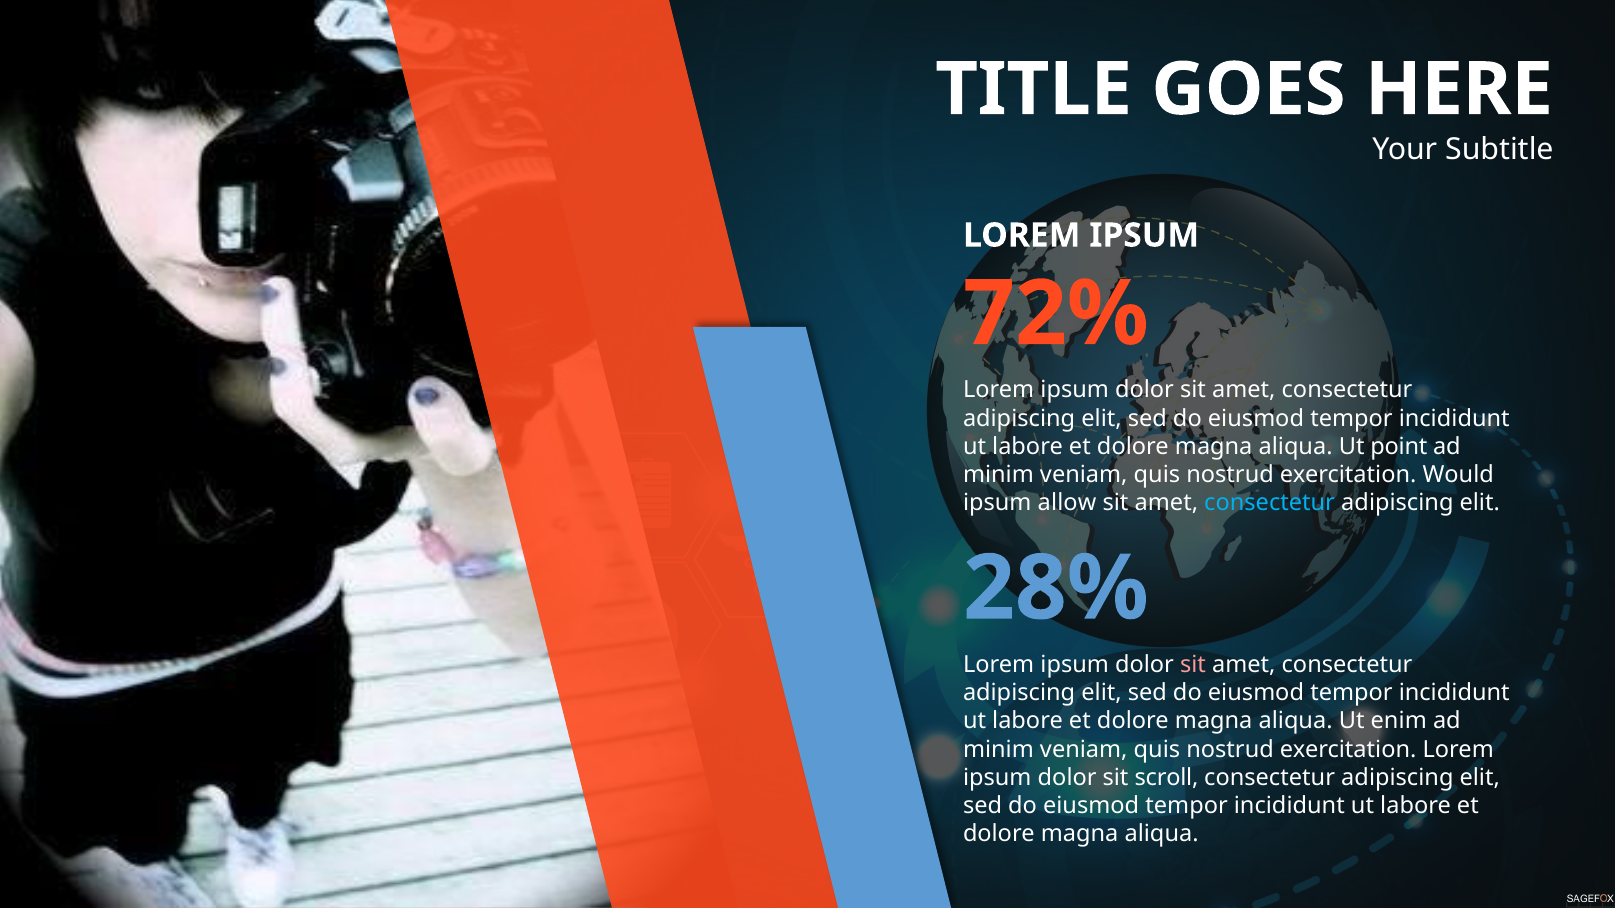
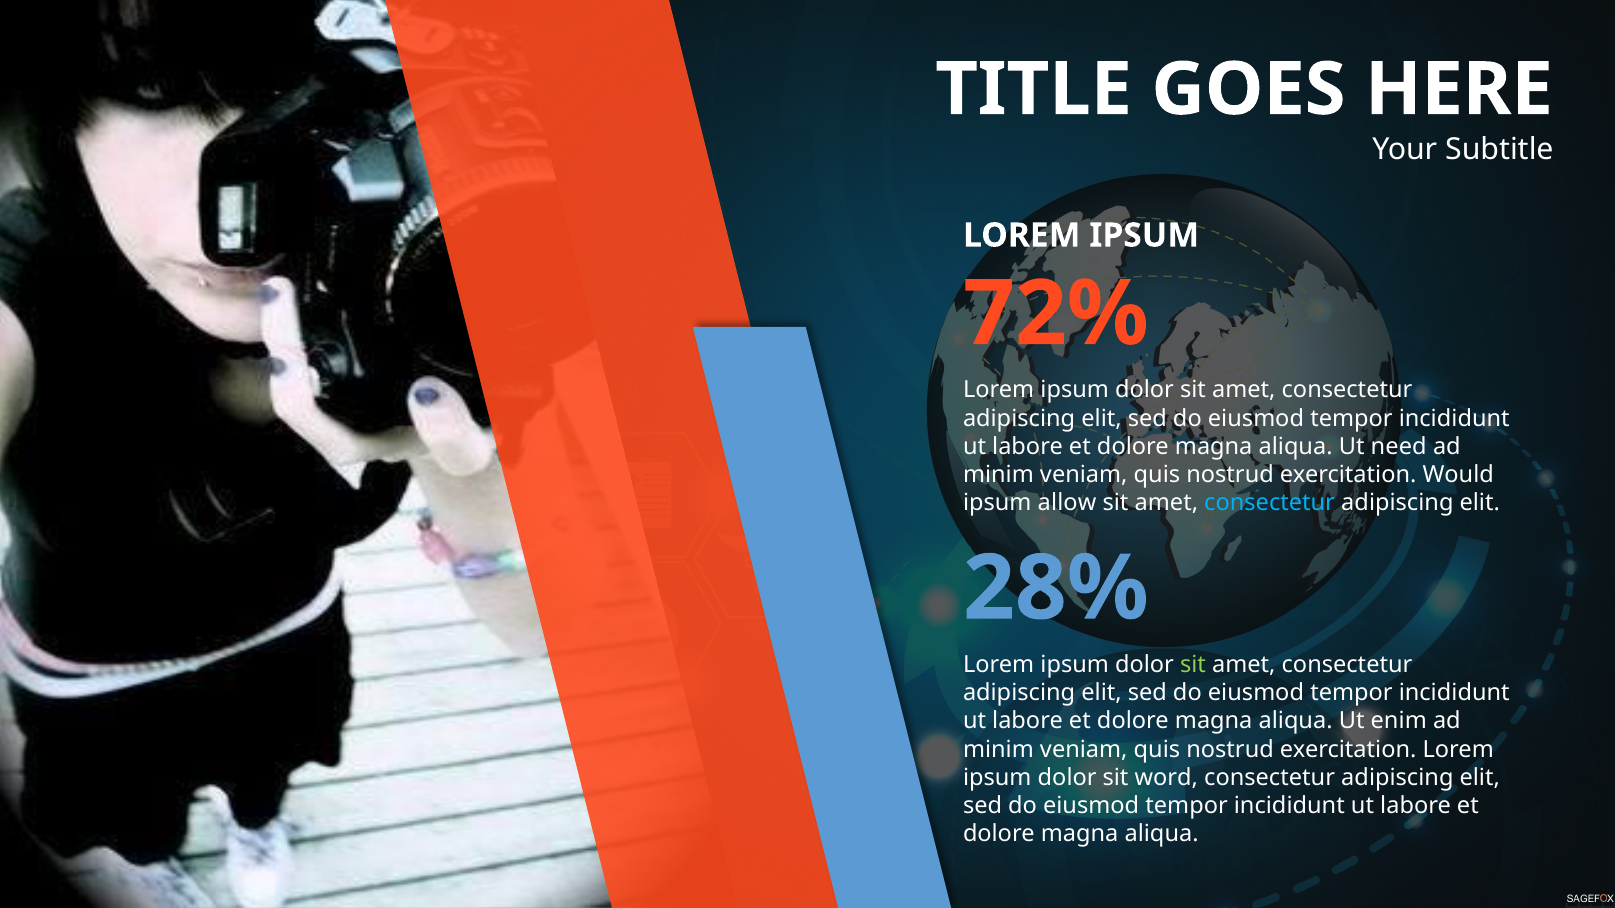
point: point -> need (1399, 447)
sit colour: pink -> light green (1193, 665)
scroll: scroll -> word (1166, 778)
